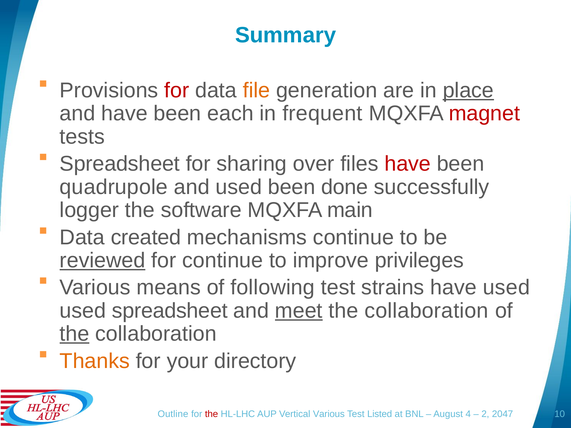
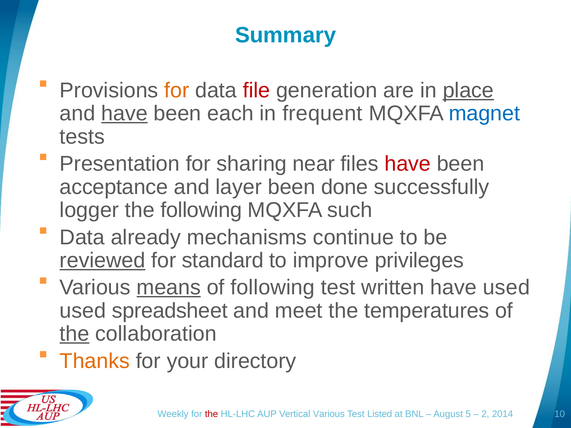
for colour: red -> orange (177, 90)
file colour: orange -> red (256, 90)
have underline: none -> present (124, 114)
magnet colour: red -> blue (484, 114)
Spreadsheet: Spreadsheet -> Presentation (120, 164)
over: over -> near (314, 164)
quadrupole: quadrupole -> acceptance (114, 187)
and used: used -> layer (239, 187)
the software: software -> following (201, 210)
main: main -> such (350, 210)
created: created -> already (146, 237)
for continue: continue -> standard (223, 261)
means underline: none -> present (169, 288)
strains: strains -> written (393, 288)
meet underline: present -> none (299, 311)
collaboration: collaboration -> temperatures (427, 311)
Outline: Outline -> Weekly (173, 414)
4: 4 -> 5 (468, 414)
2047: 2047 -> 2014 (503, 414)
